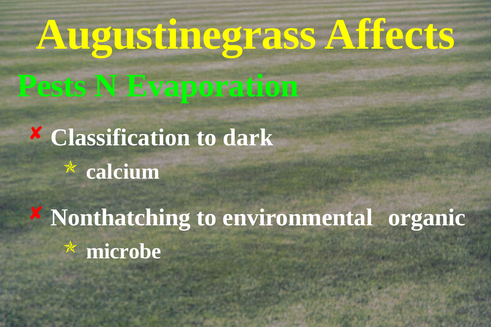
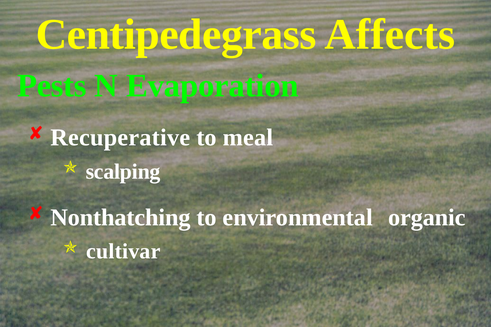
Augustinegrass: Augustinegrass -> Centipedegrass (176, 35)
Classification: Classification -> Recuperative (120, 138)
dark: dark -> meal (248, 138)
calcium: calcium -> scalping (123, 172)
microbe: microbe -> cultivar (123, 252)
